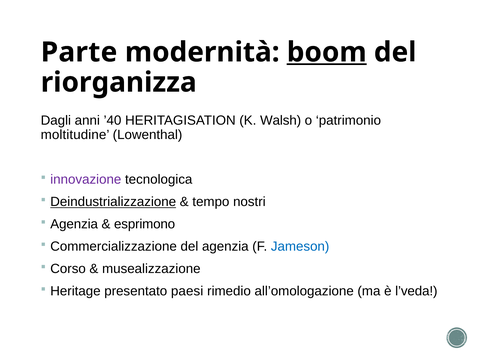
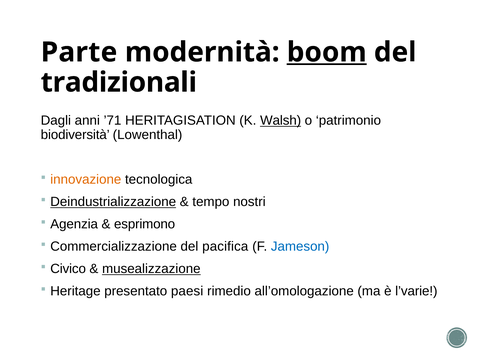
riorganizza: riorganizza -> tradizionali (119, 82)
’40: ’40 -> ’71 (113, 121)
Walsh underline: none -> present (281, 121)
moltitudine: moltitudine -> biodiversità (75, 135)
innovazione colour: purple -> orange (86, 180)
del agenzia: agenzia -> pacifica (225, 247)
Corso: Corso -> Civico (68, 269)
musealizzazione underline: none -> present (151, 269)
l’veda: l’veda -> l’varie (416, 291)
